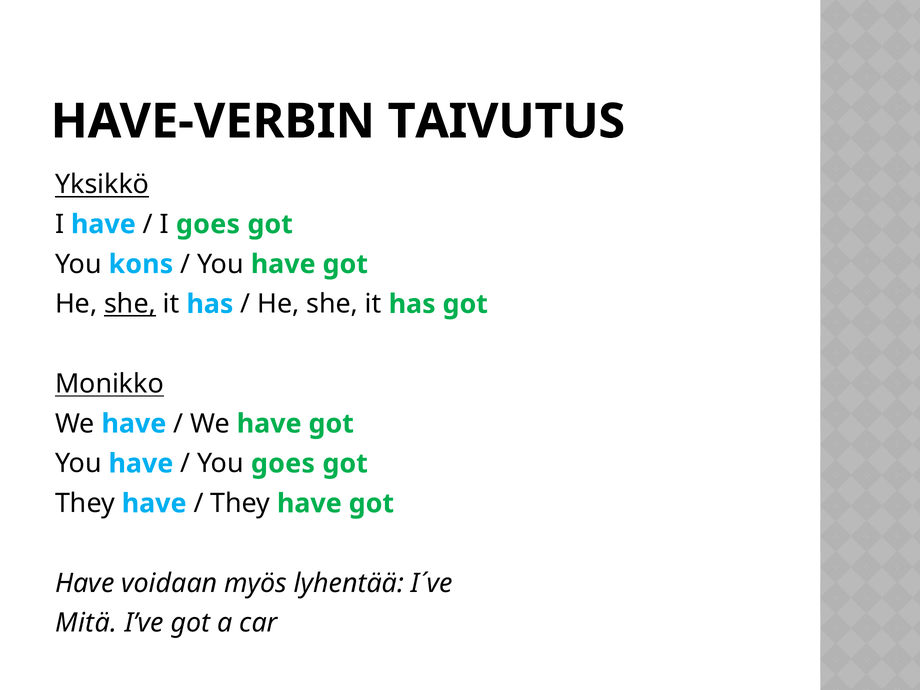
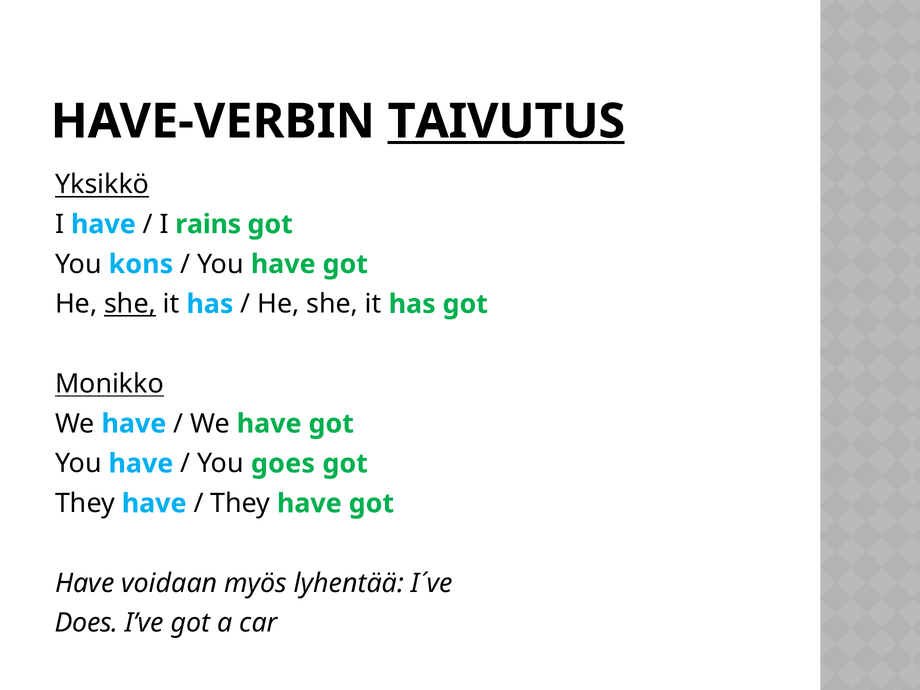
TAIVUTUS underline: none -> present (506, 121)
I goes: goes -> rains (208, 224)
Mitä: Mitä -> Does (86, 623)
